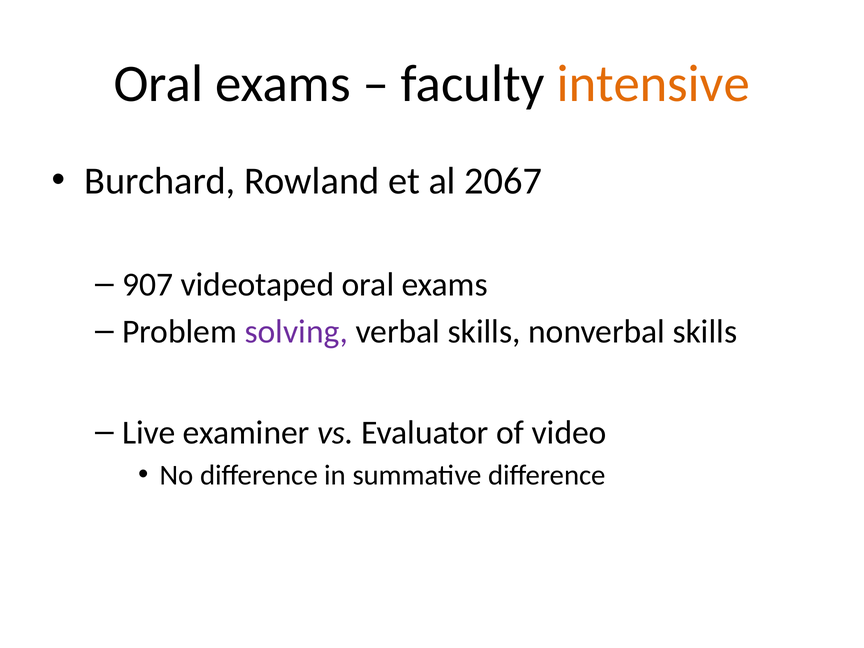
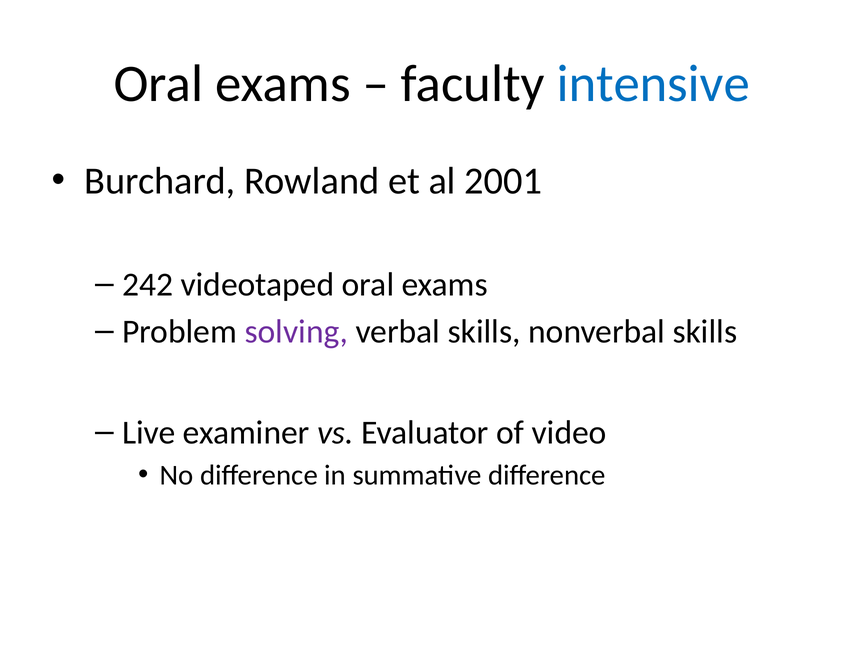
intensive colour: orange -> blue (653, 84)
2067: 2067 -> 2001 (503, 181)
907: 907 -> 242 (148, 285)
